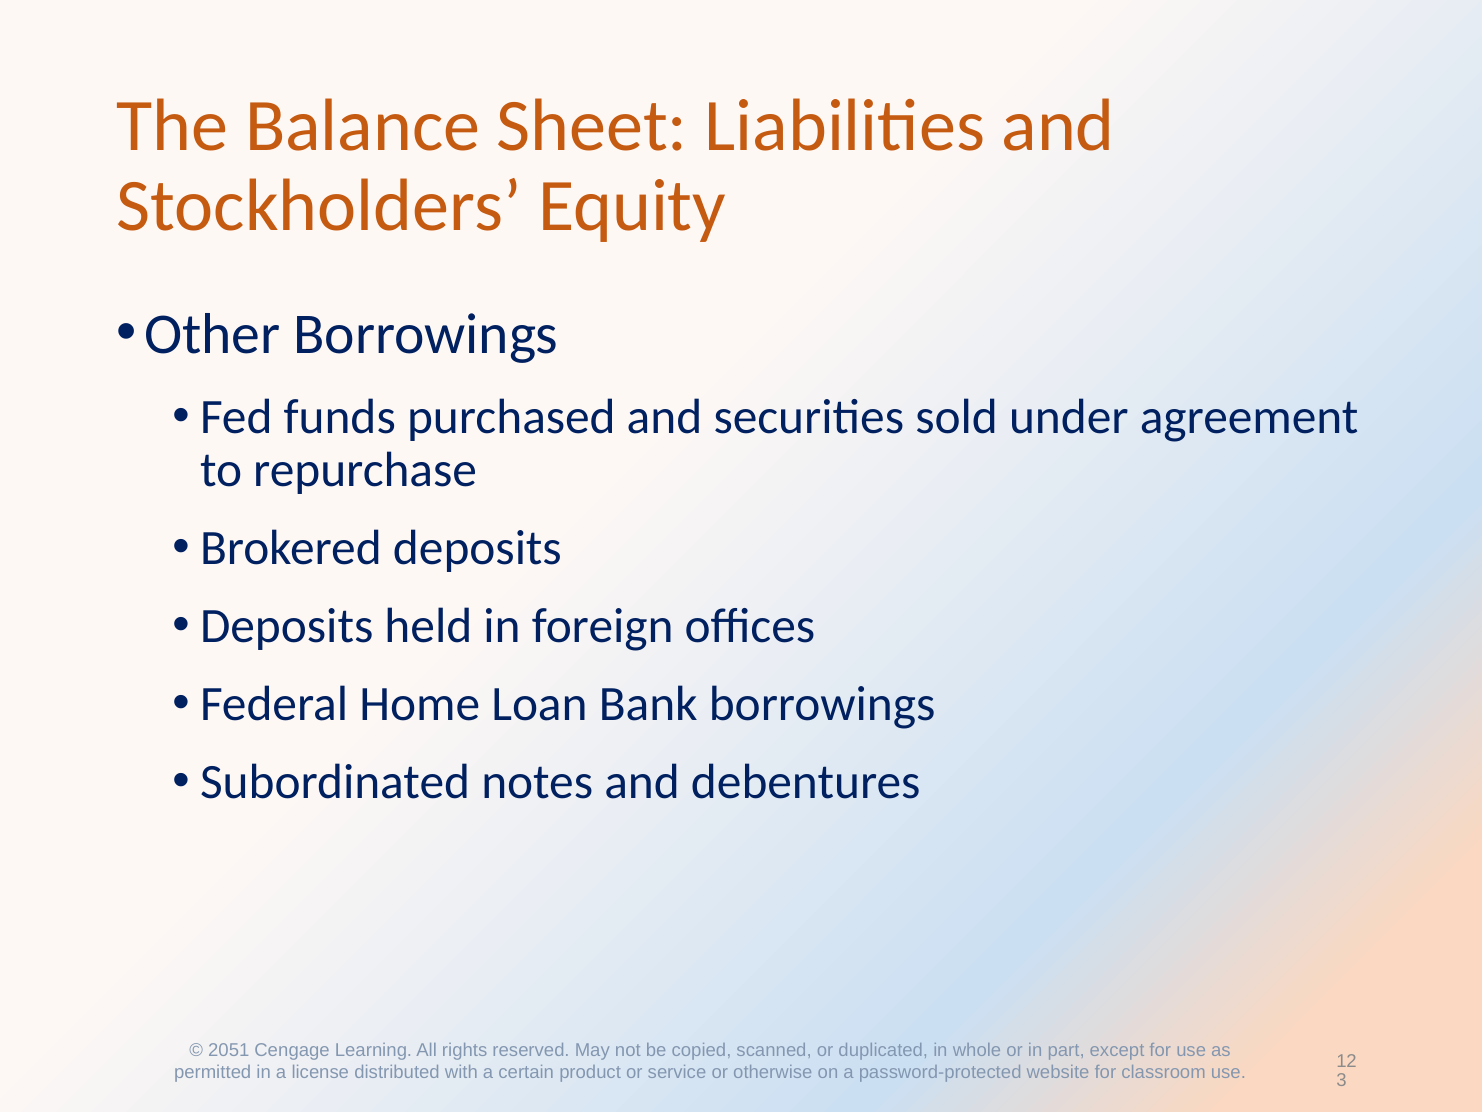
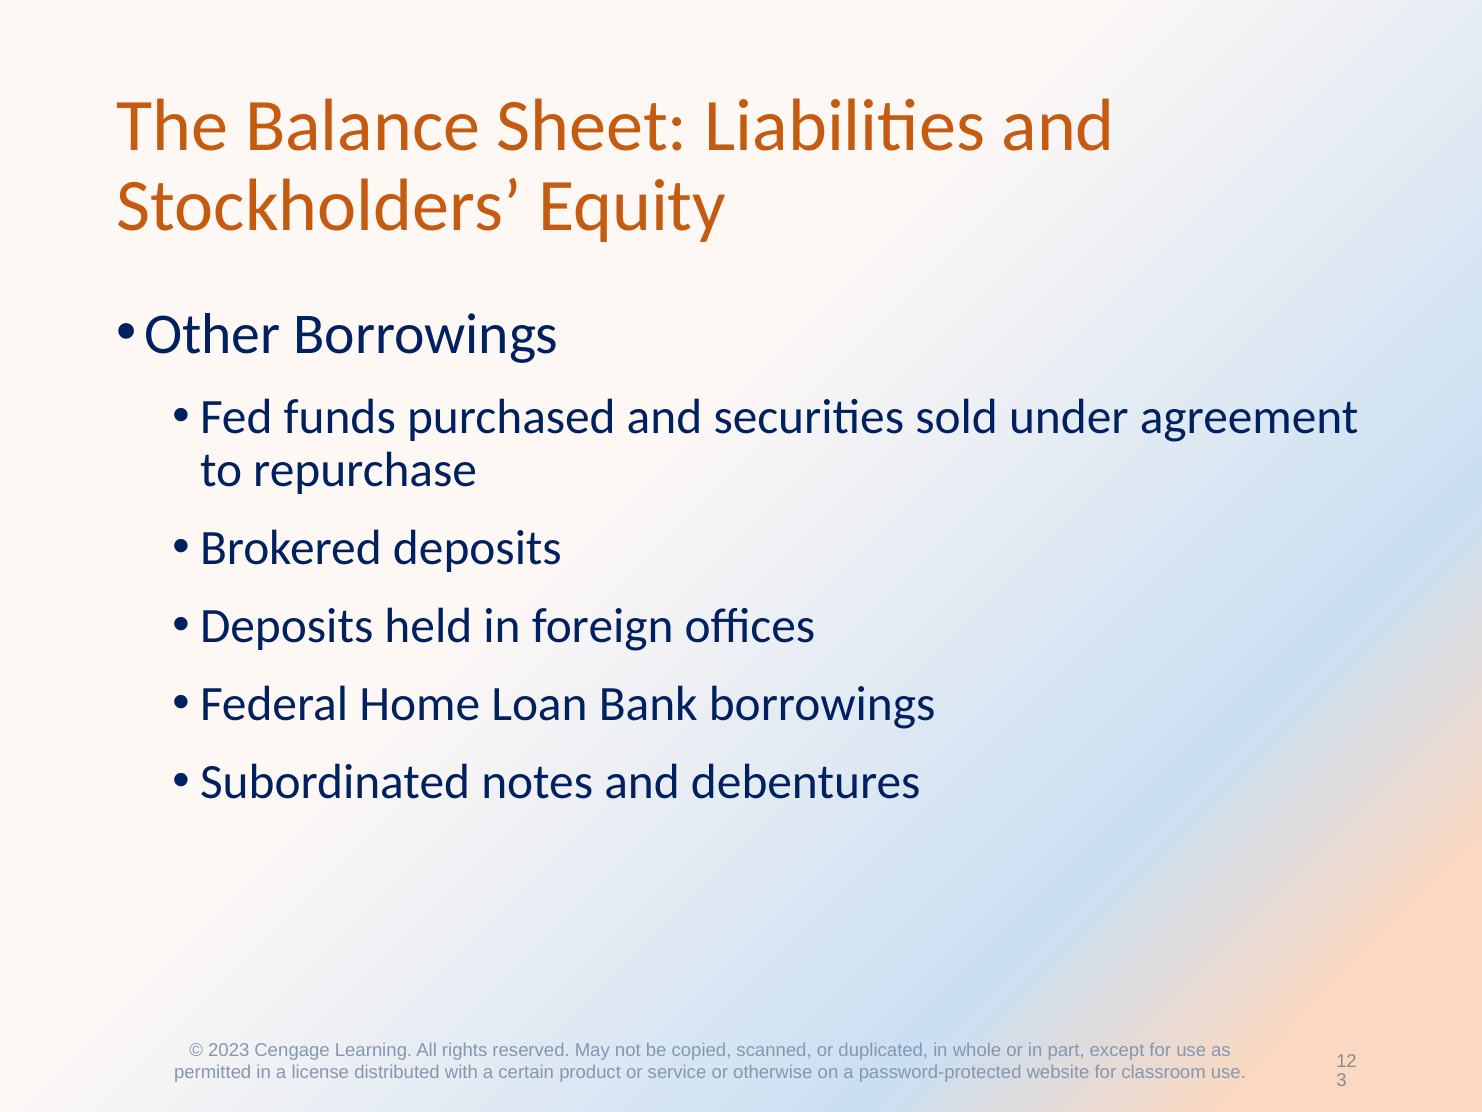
2051: 2051 -> 2023 (229, 1050)
